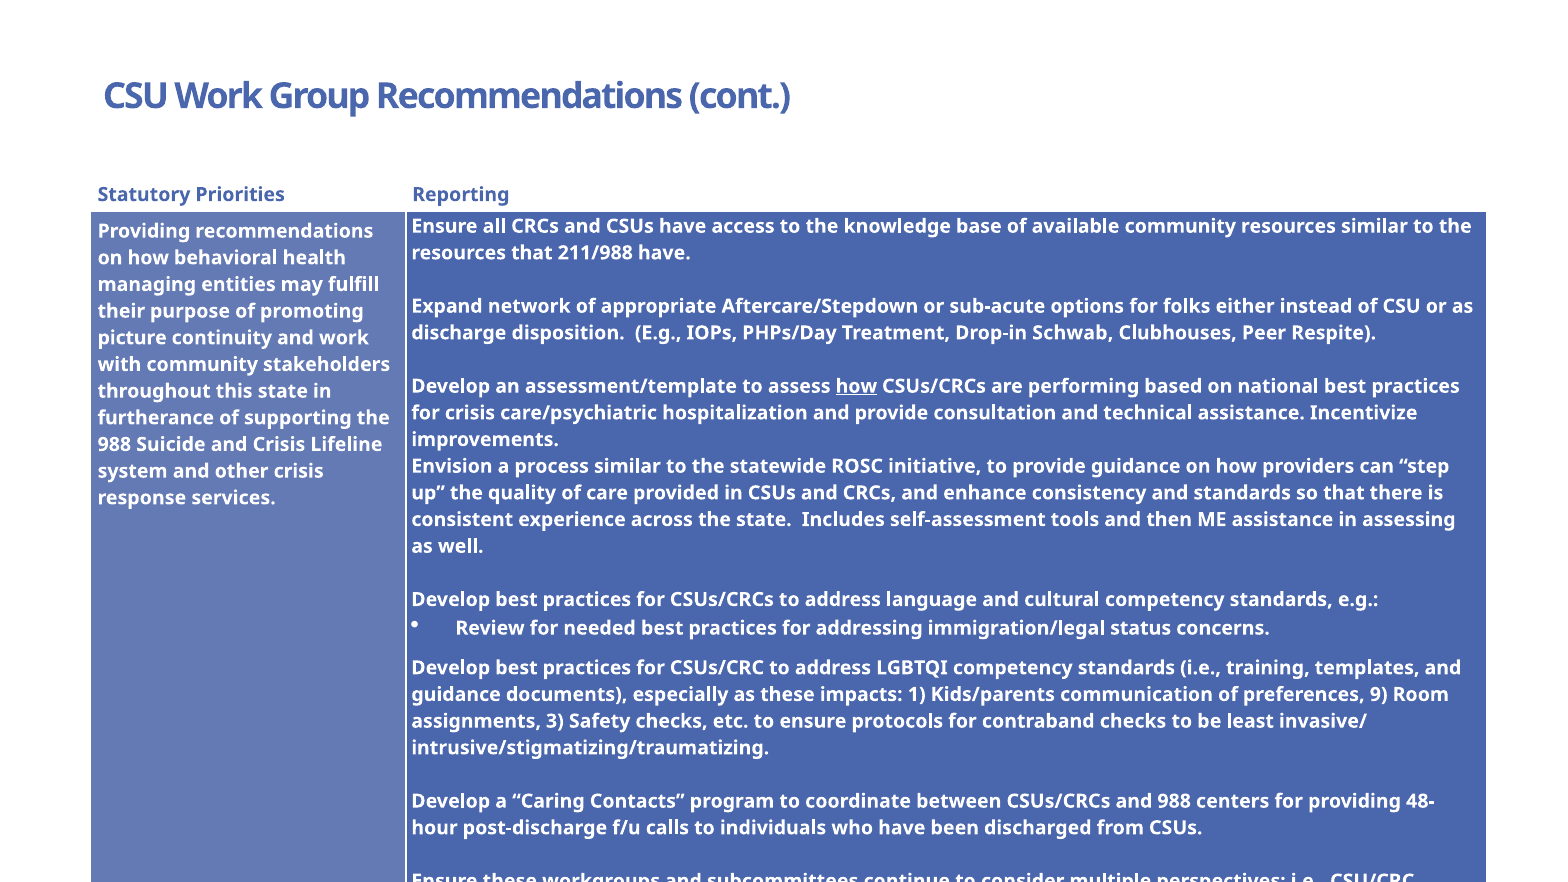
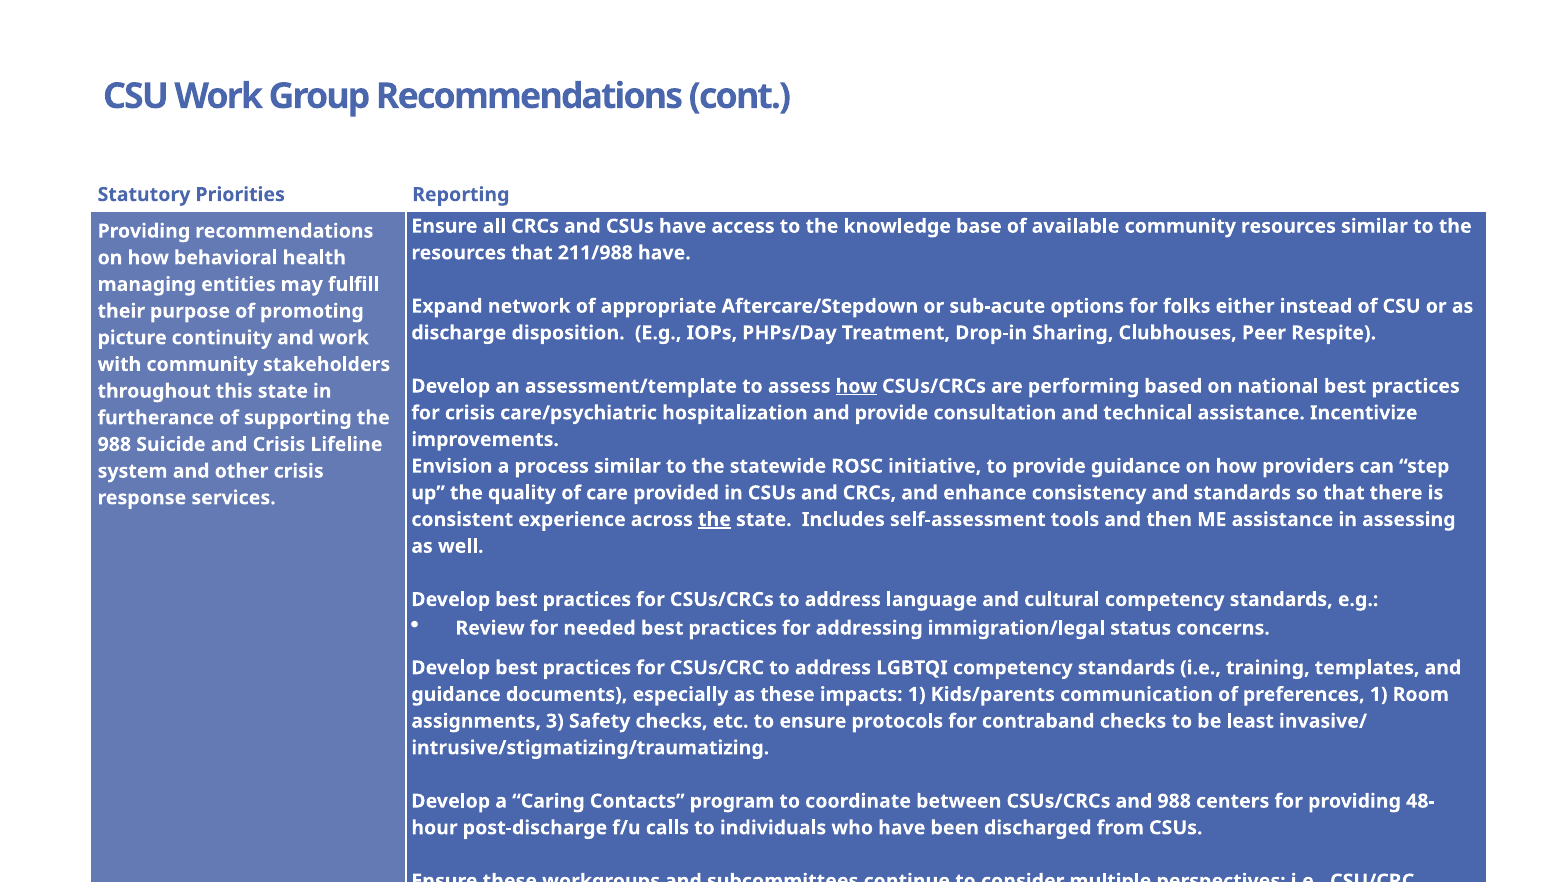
Schwab: Schwab -> Sharing (1073, 333)
the underline: none -> present (714, 520)
preferences 9: 9 -> 1 (1379, 694)
